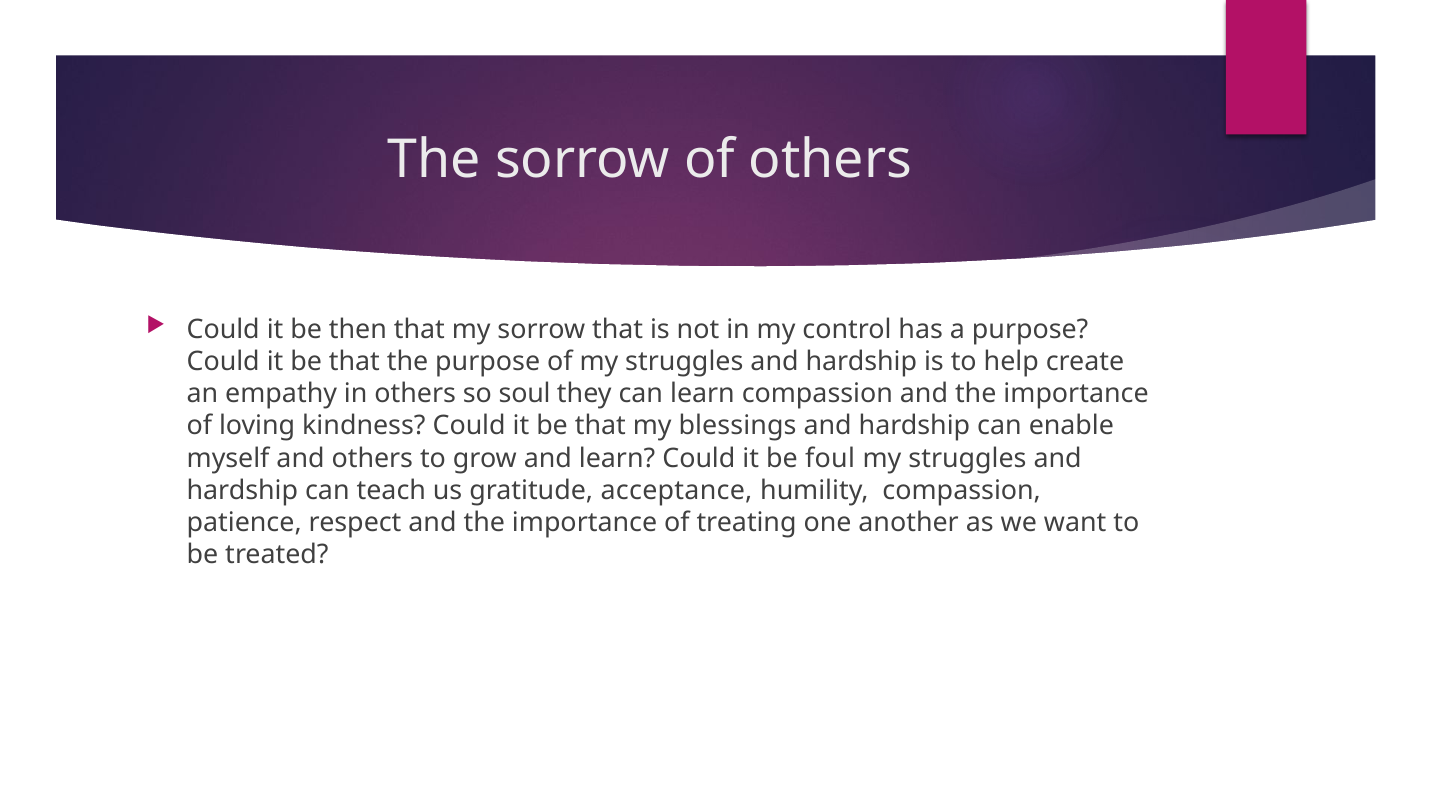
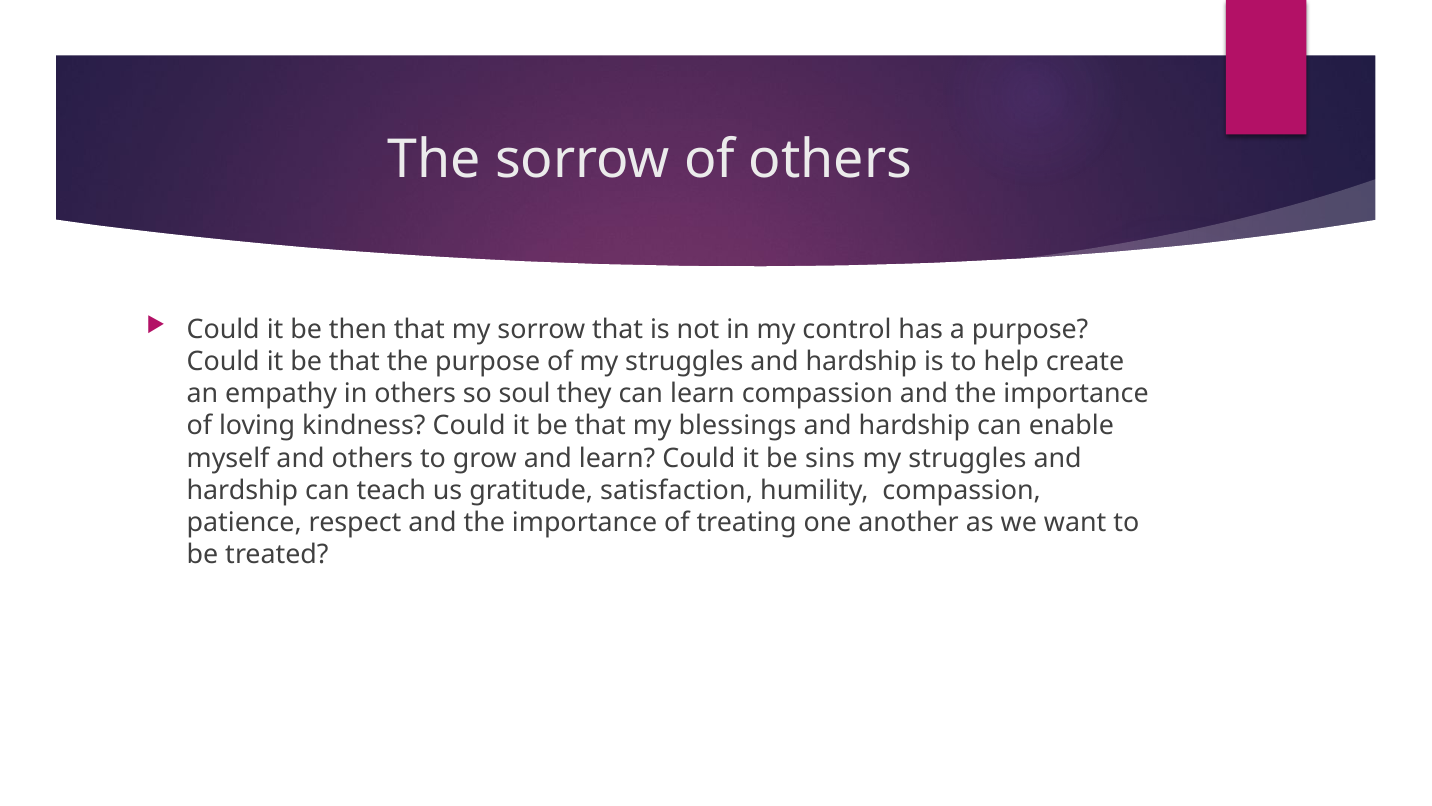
foul: foul -> sins (830, 458)
acceptance: acceptance -> satisfaction (677, 490)
